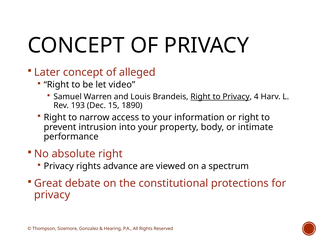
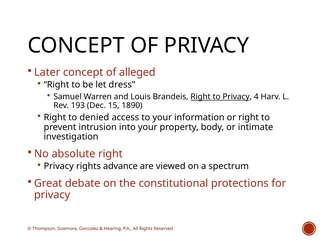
video: video -> dress (122, 85)
narrow: narrow -> denied (94, 117)
performance: performance -> investigation (71, 137)
